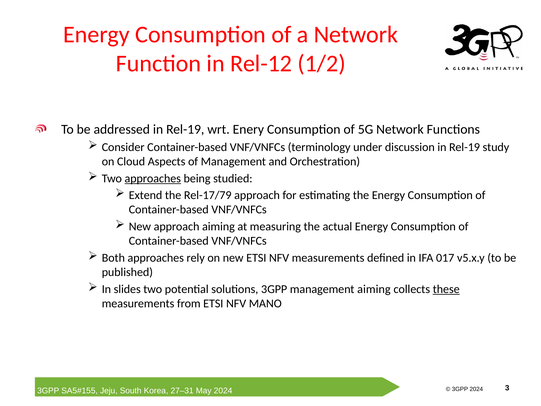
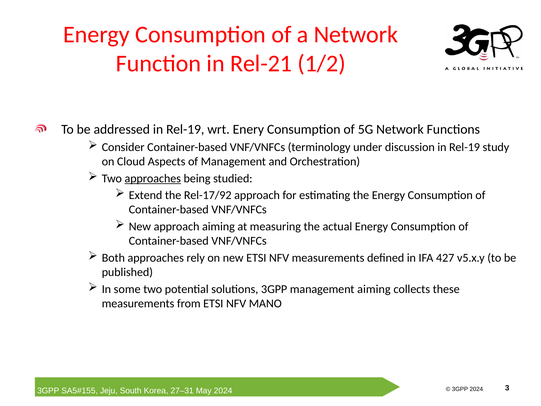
Rel-12: Rel-12 -> Rel-21 (261, 63)
Rel-17/79: Rel-17/79 -> Rel-17/92 (208, 195)
017: 017 -> 427 (445, 258)
slides: slides -> some (127, 289)
these underline: present -> none (446, 289)
